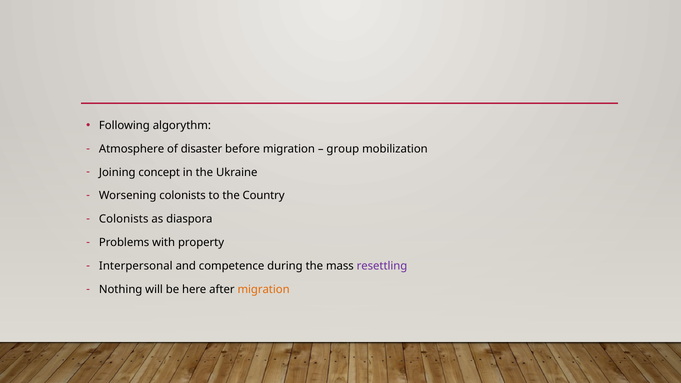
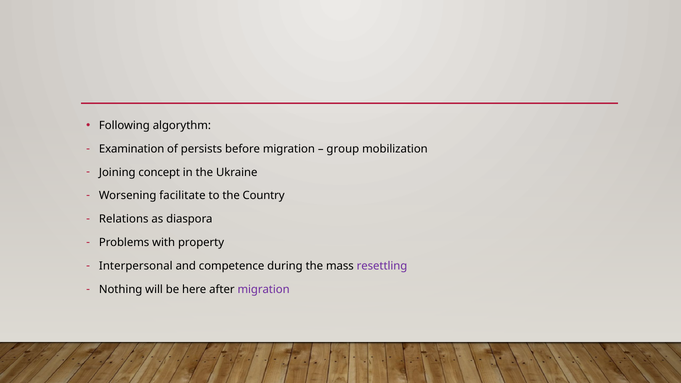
Atmosphere: Atmosphere -> Examination (132, 149)
disaster: disaster -> persists (201, 149)
Worsening colonists: colonists -> facilitate (182, 196)
Colonists: Colonists -> Relations (124, 219)
migration colour: orange -> purple (264, 289)
